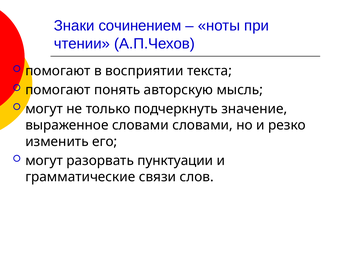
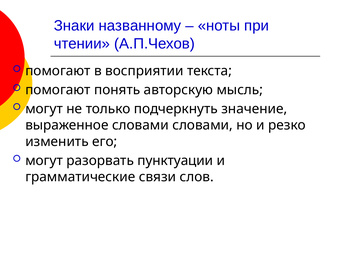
сочинением: сочинением -> названному (140, 26)
